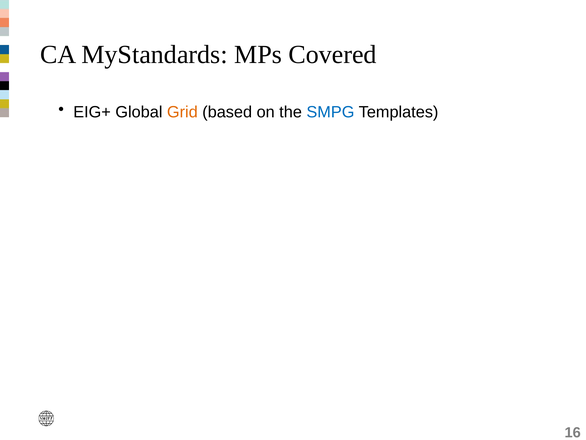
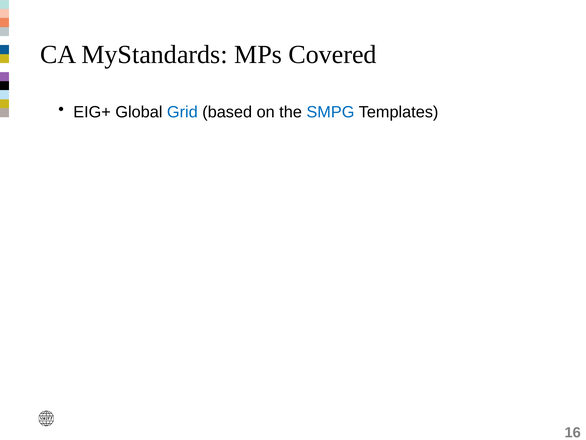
Grid colour: orange -> blue (182, 112)
